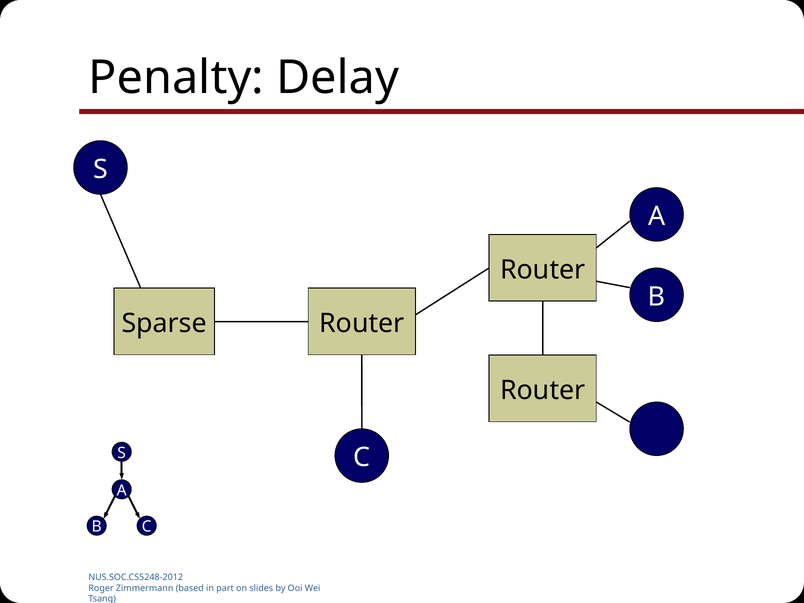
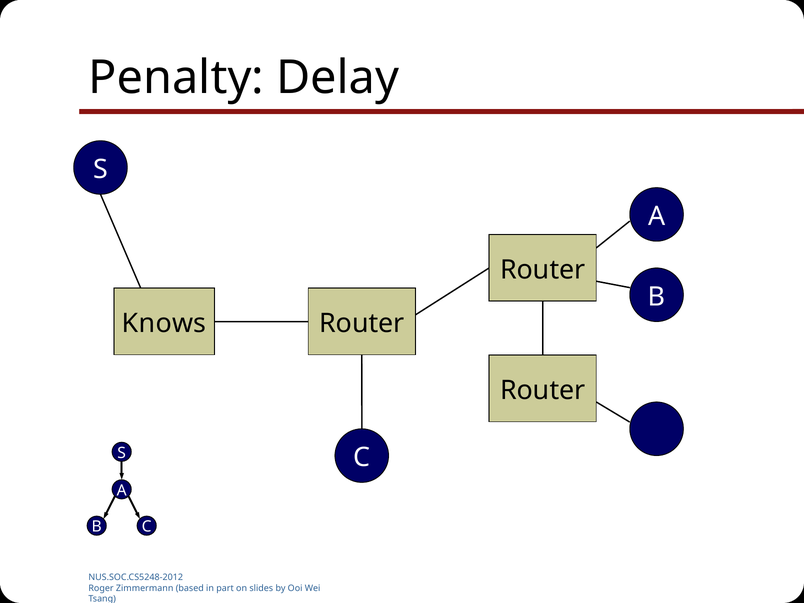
Sparse: Sparse -> Knows (164, 323)
